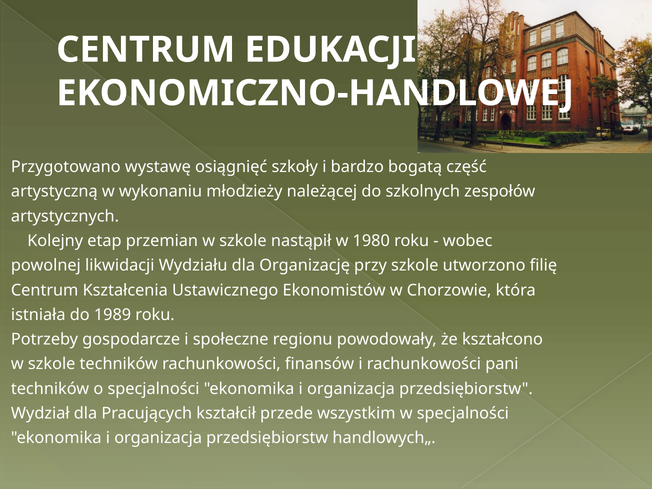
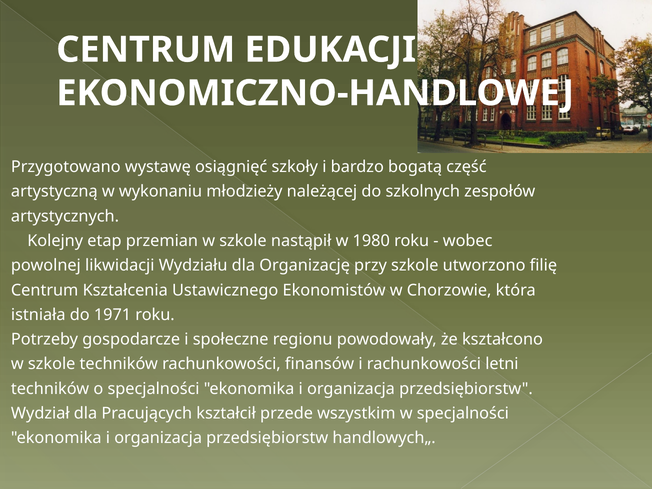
1989: 1989 -> 1971 (113, 315)
pani: pani -> letni (502, 364)
